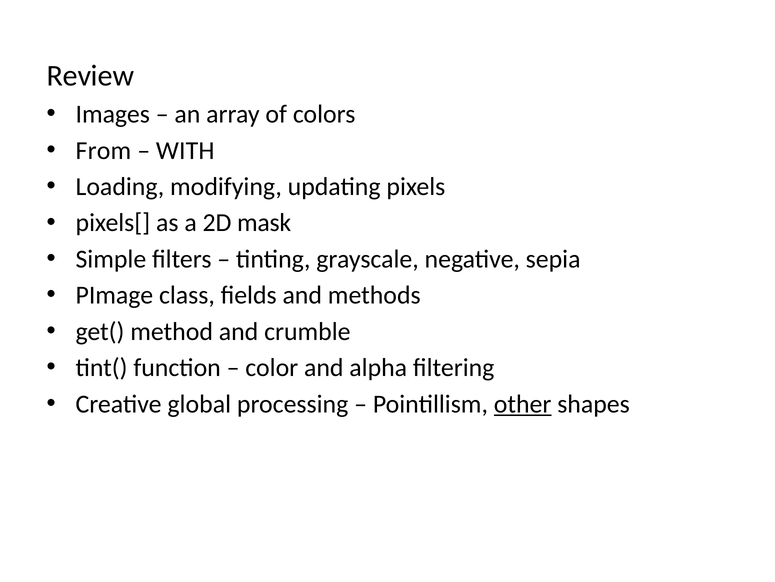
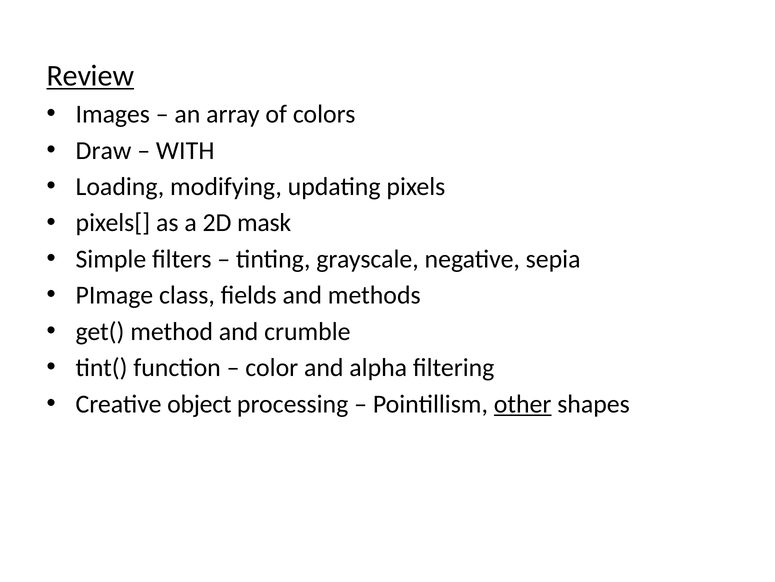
Review underline: none -> present (90, 76)
From: From -> Draw (103, 150)
global: global -> object (199, 403)
